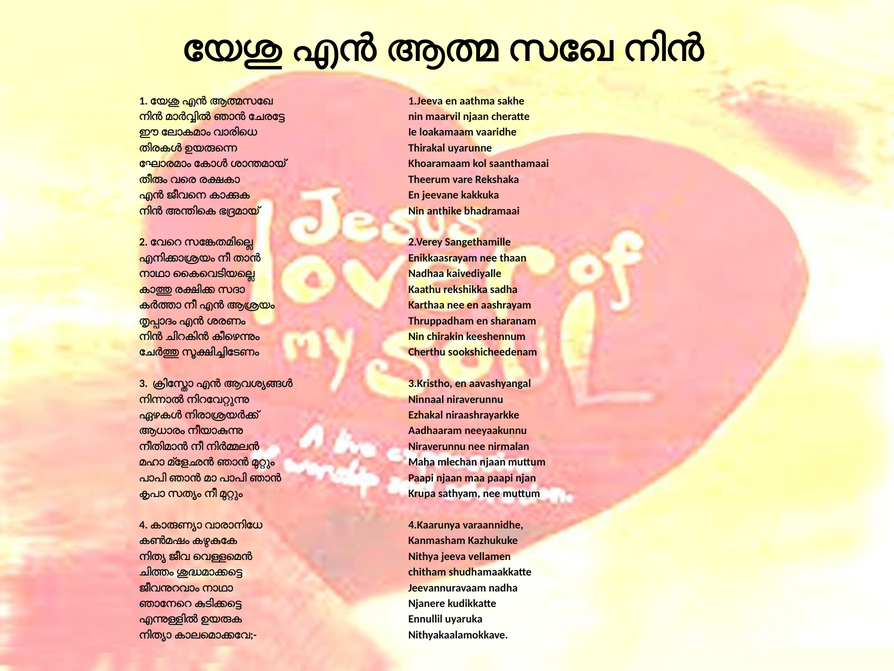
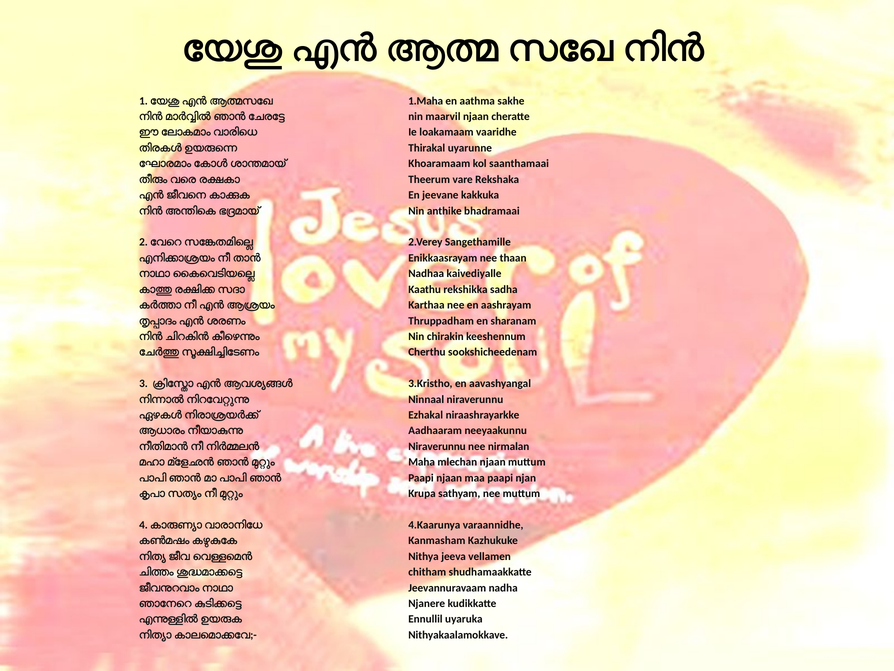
1.Jeeva: 1.Jeeva -> 1.Maha (426, 101)
